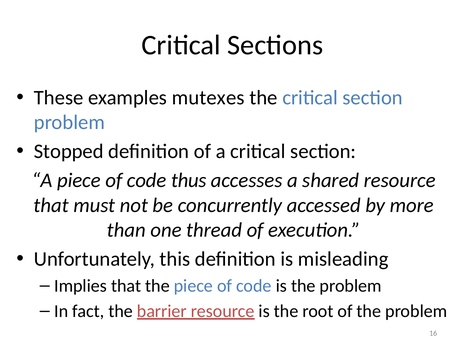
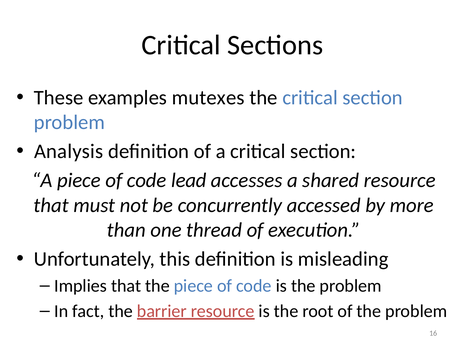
Stopped: Stopped -> Analysis (69, 151)
thus: thus -> lead (189, 180)
